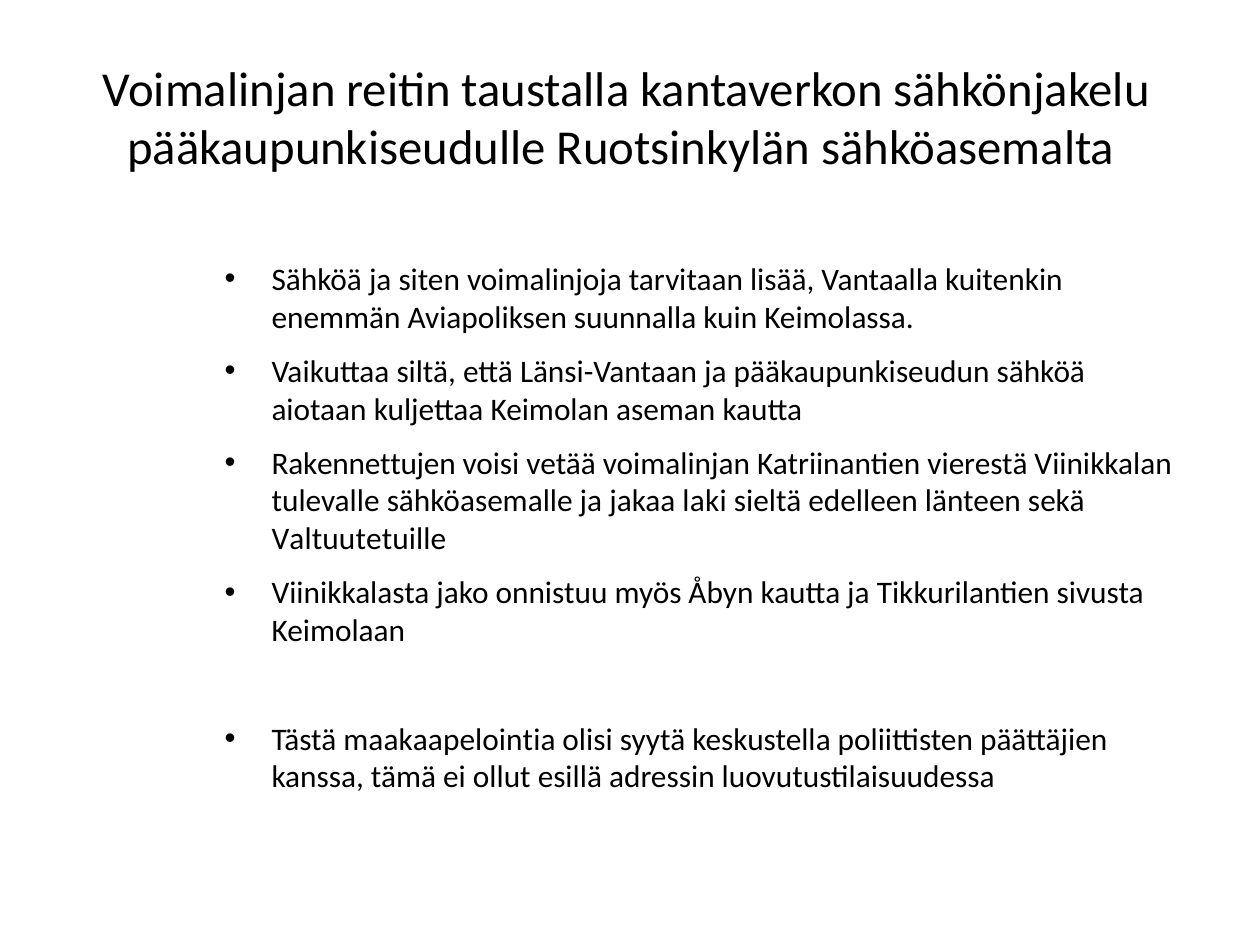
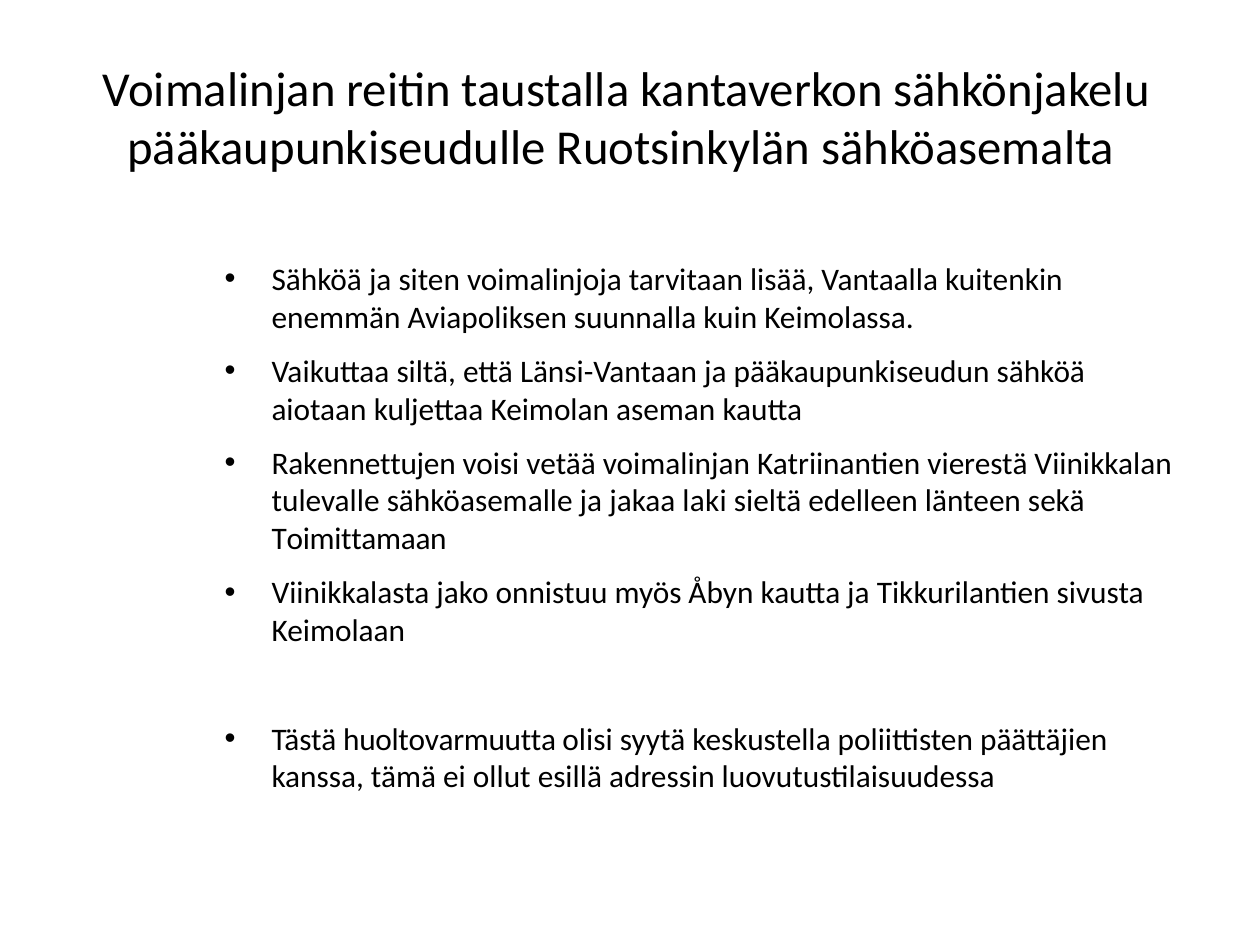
Valtuutetuille: Valtuutetuille -> Toimittamaan (359, 539)
maakaapelointia: maakaapelointia -> huoltovarmuutta (450, 740)
